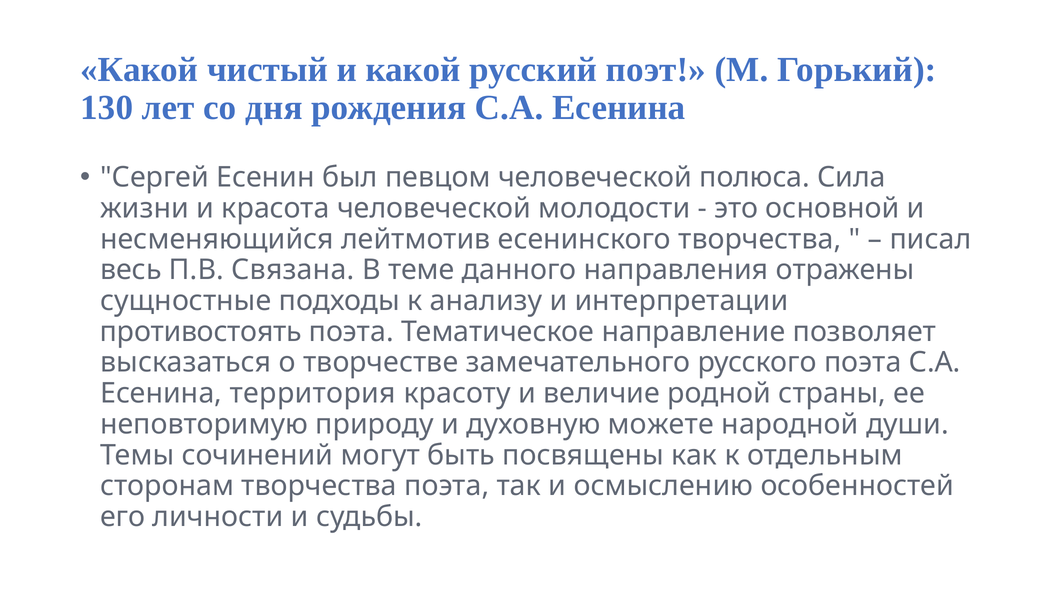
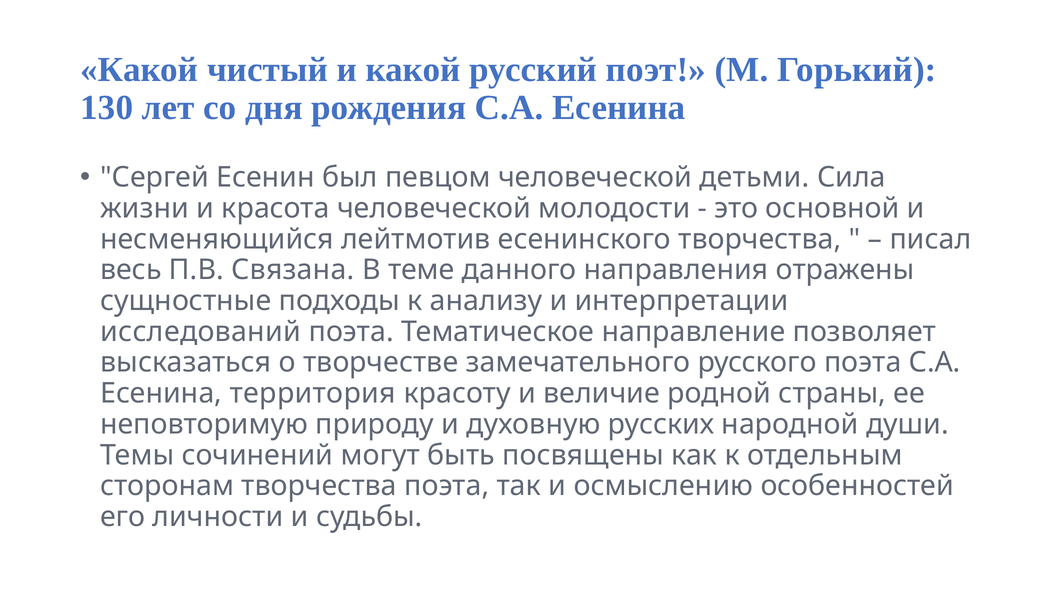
полюса: полюса -> детьми (754, 177)
противостоять: противостоять -> исследований (201, 331)
можете: можете -> русских (661, 424)
